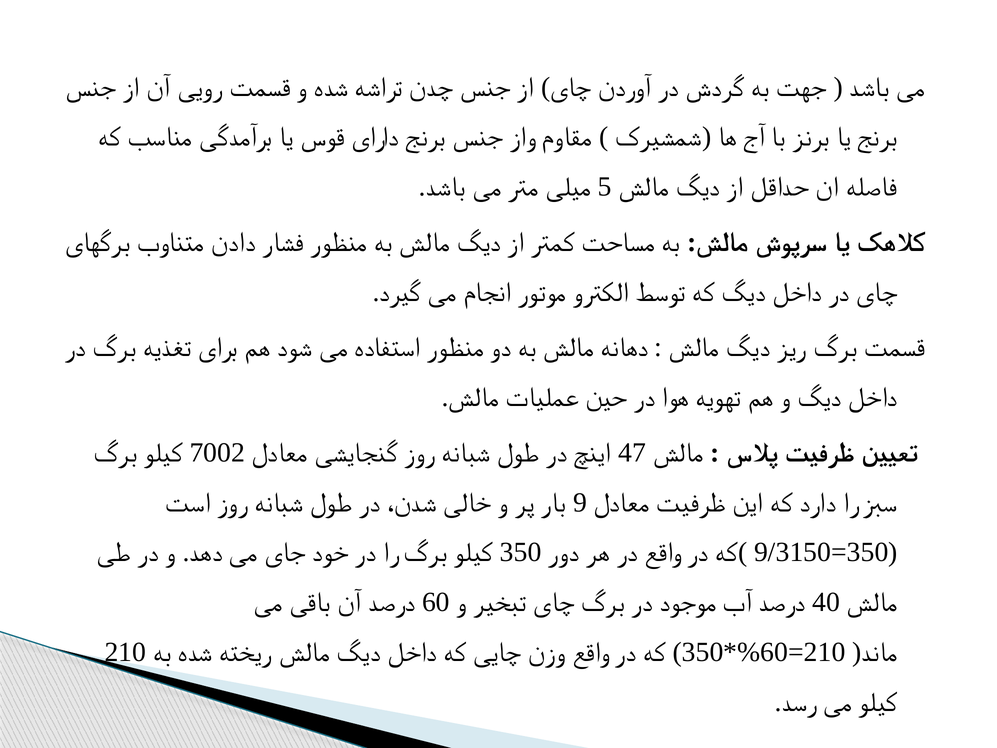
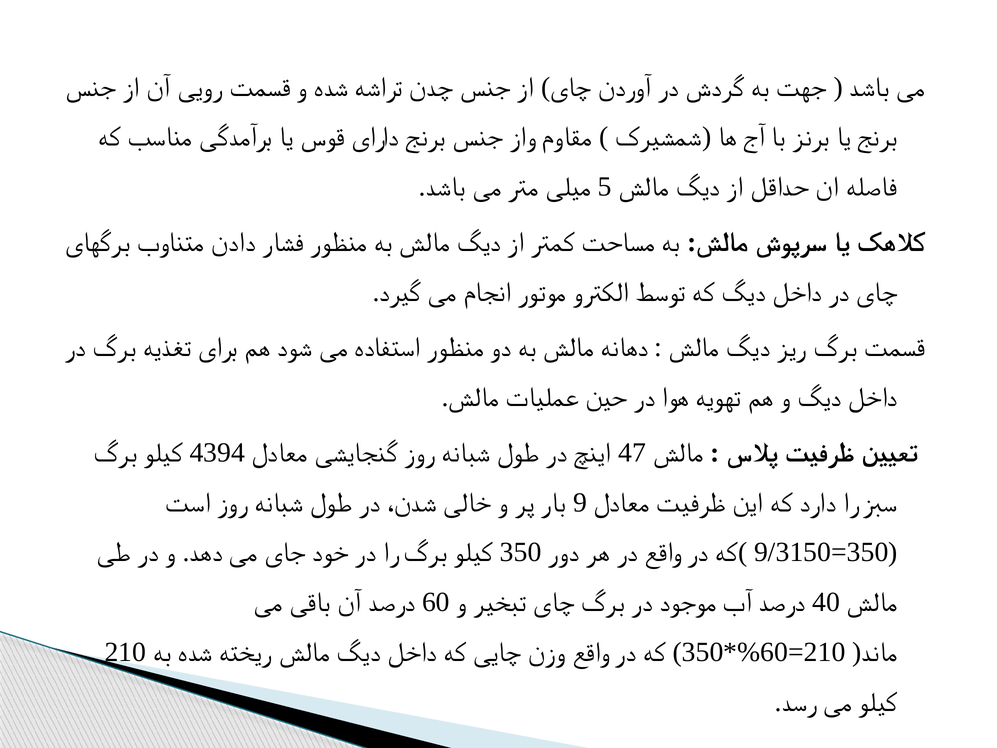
7002: 7002 -> 4394 (217, 452)
